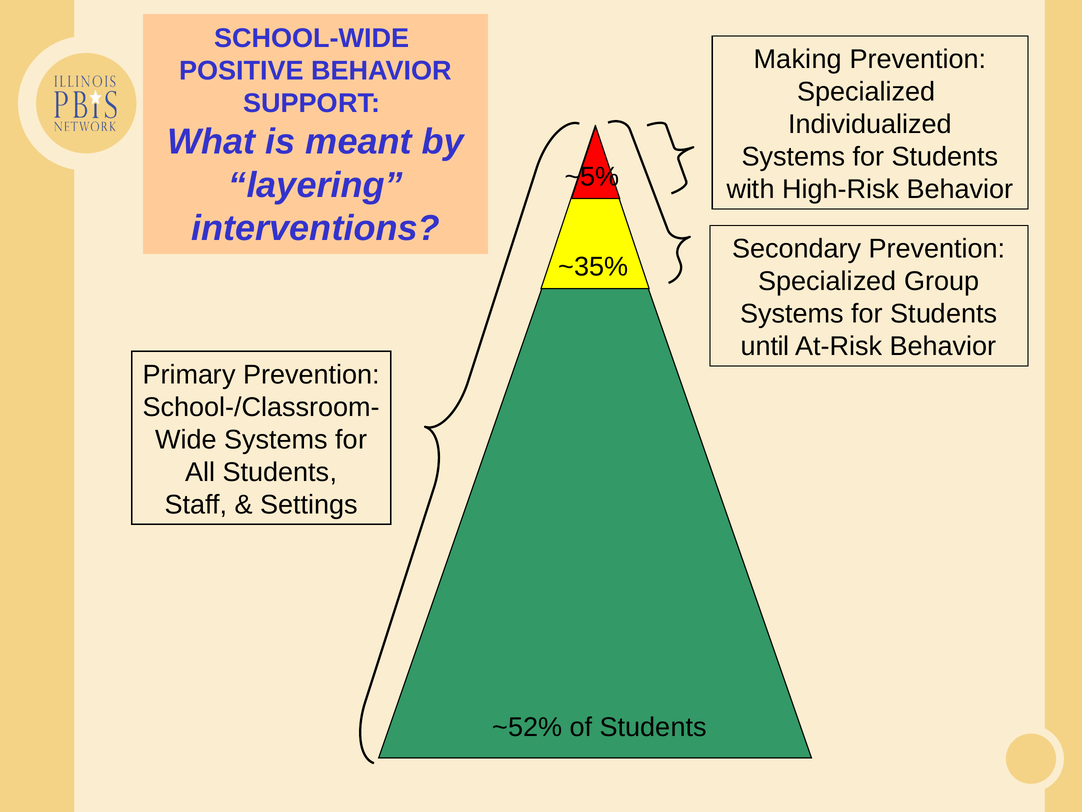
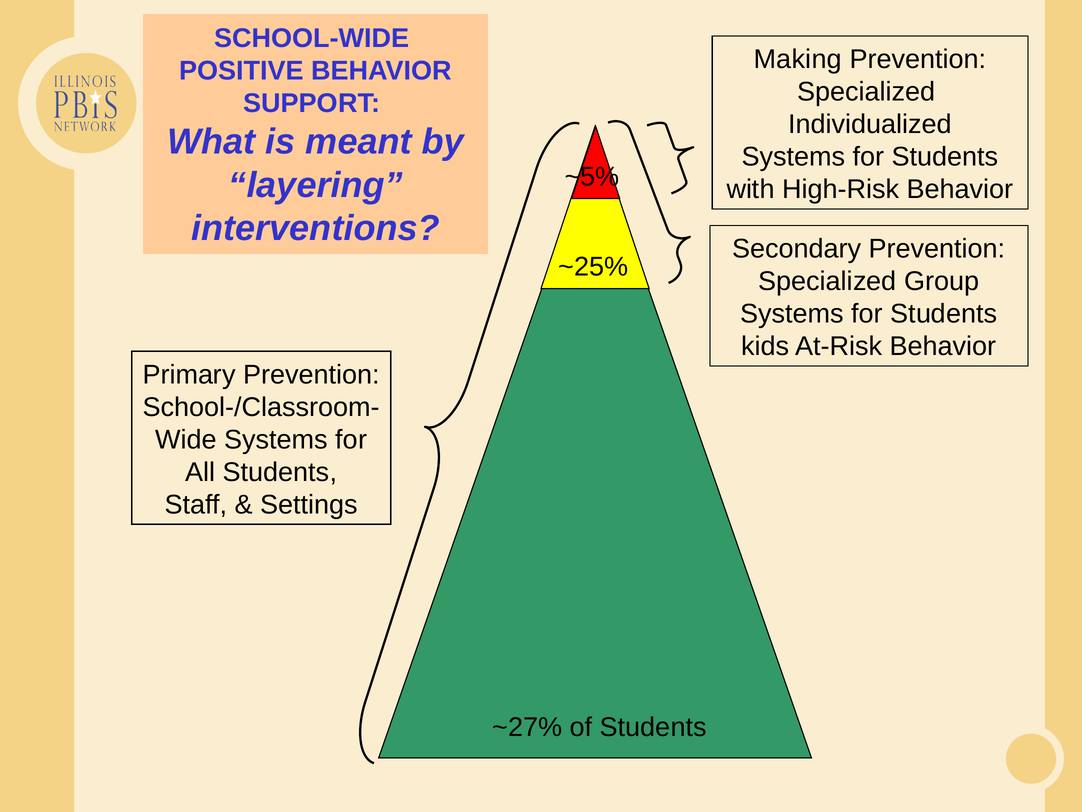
~35%: ~35% -> ~25% (593, 267)
until: until -> kids (765, 346)
~52%: ~52% -> ~27% (527, 727)
